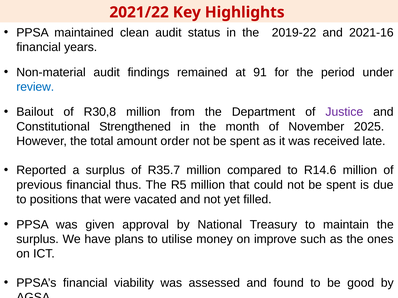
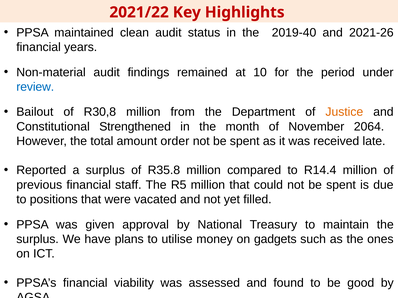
2019-22: 2019-22 -> 2019-40 (294, 33)
2021-16: 2021-16 -> 2021-26 (371, 33)
91: 91 -> 10 (260, 72)
Justice colour: purple -> orange (344, 112)
2025: 2025 -> 2064 (369, 127)
R35.7: R35.7 -> R35.8 (164, 171)
R14.6: R14.6 -> R14.4 (320, 171)
thus: thus -> staff (128, 185)
improve: improve -> gadgets (275, 239)
